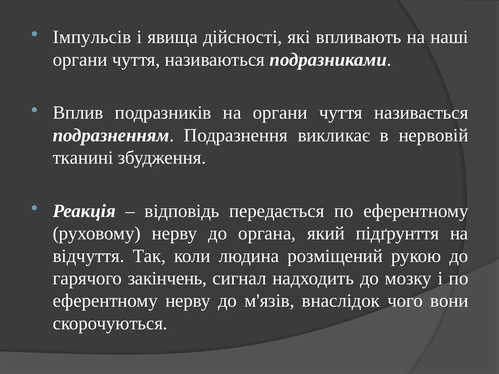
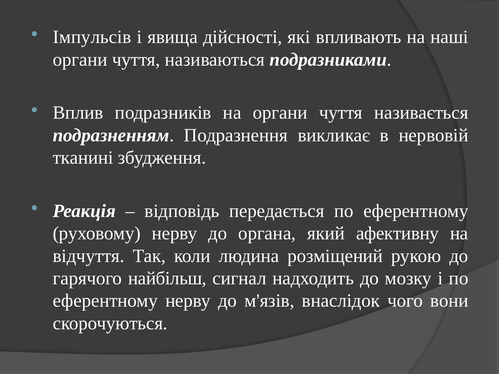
підґрунття: підґрунття -> афективну (398, 234)
закінчень: закінчень -> найбільш (167, 278)
